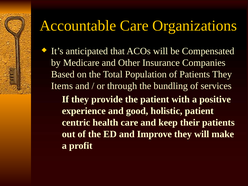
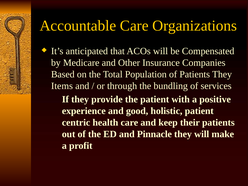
Improve: Improve -> Pinnacle (154, 134)
